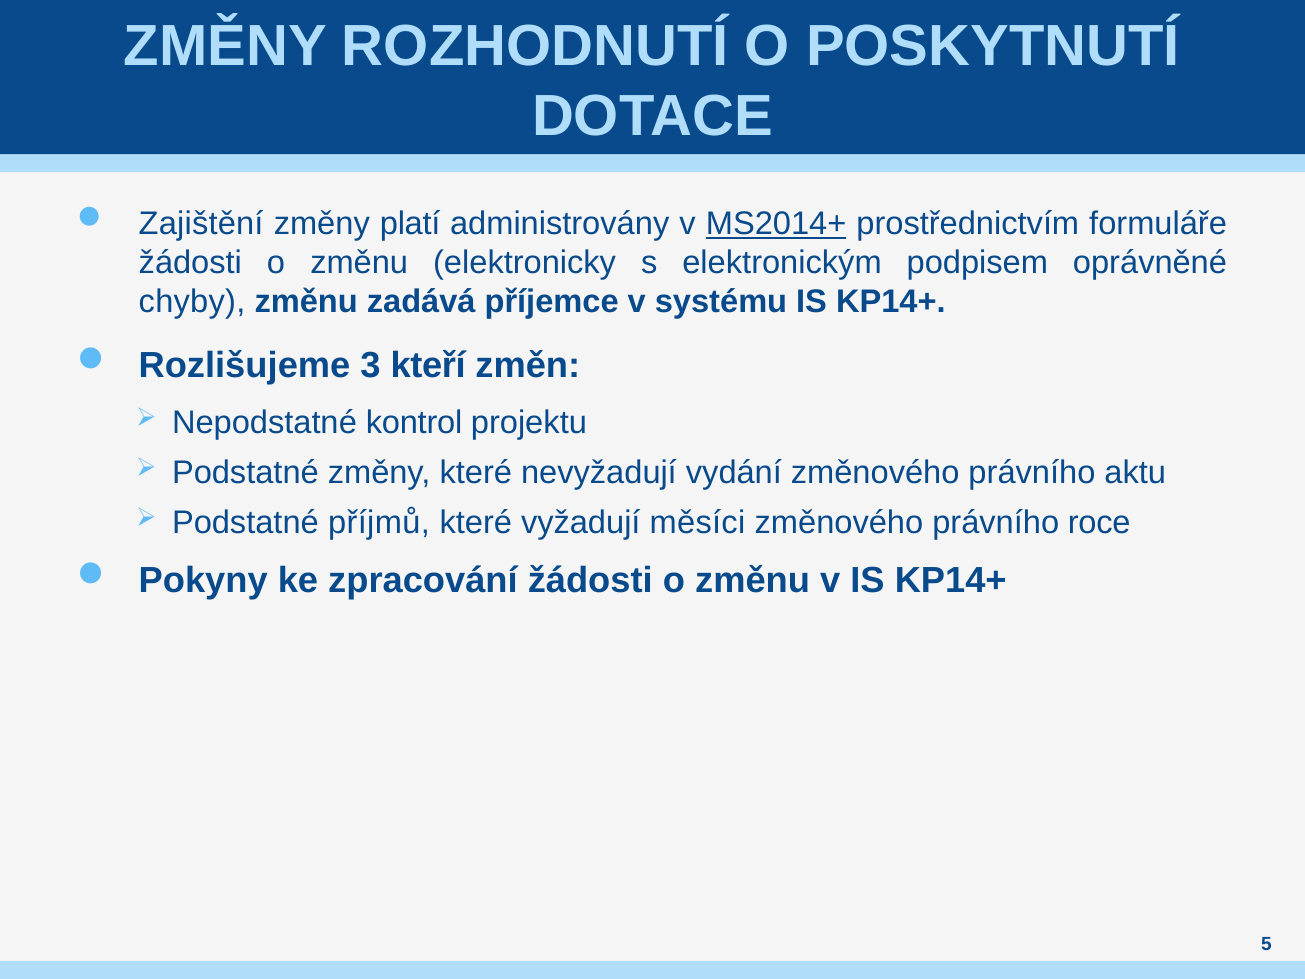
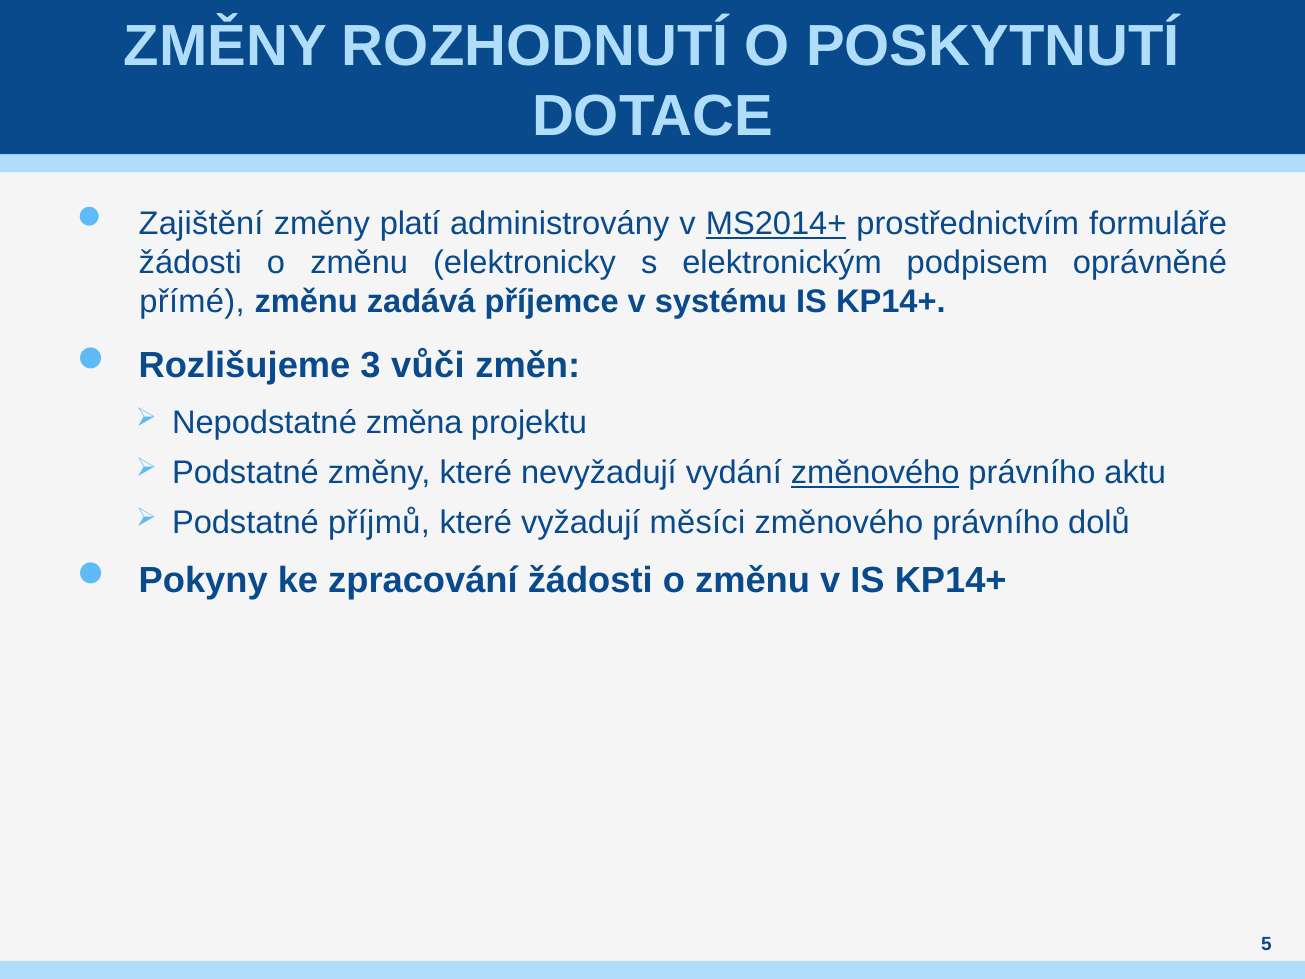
chyby: chyby -> přímé (192, 302)
kteří: kteří -> vůči (428, 365)
kontrol: kontrol -> změna (414, 423)
změnového underline: none -> present (875, 473)
roce: roce -> dolů (1099, 523)
